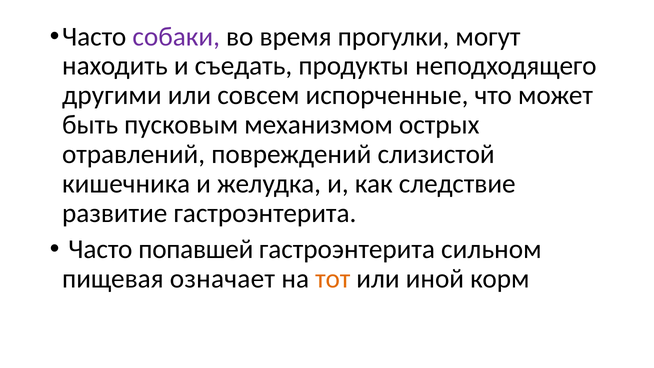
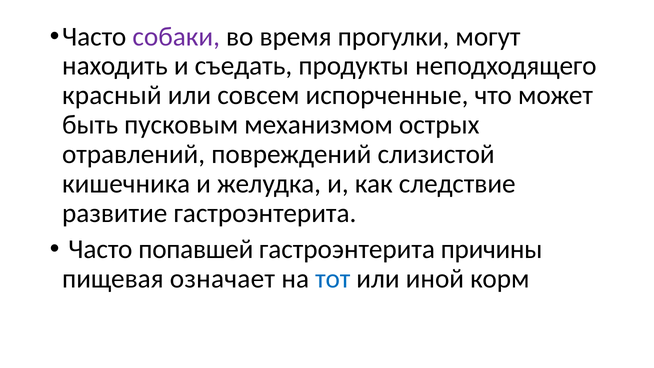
другими: другими -> красный (112, 95)
сильном: сильном -> причины (492, 249)
тот colour: orange -> blue (333, 279)
